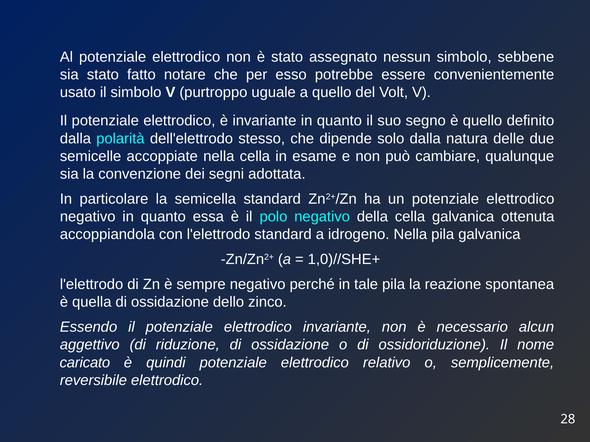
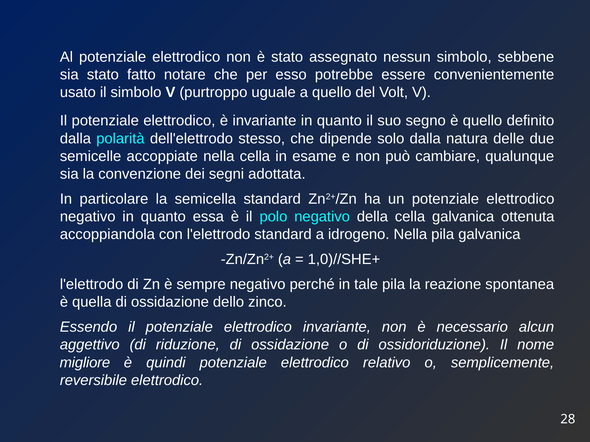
caricato: caricato -> migliore (85, 363)
